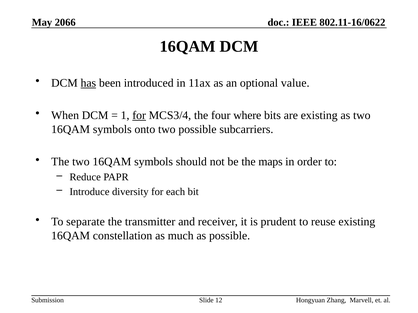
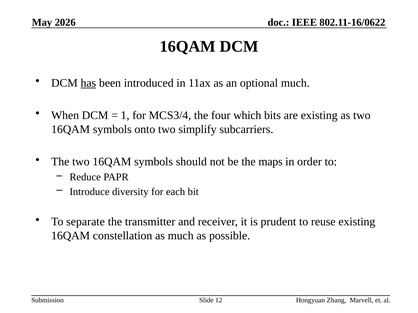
2066: 2066 -> 2026 (65, 22)
optional value: value -> much (295, 83)
for underline: present -> none (139, 116)
where: where -> which (247, 116)
two possible: possible -> simplify (198, 129)
